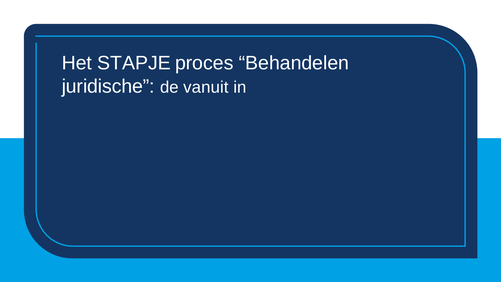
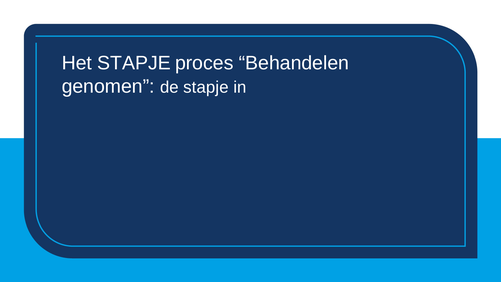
juridische: juridische -> genomen (108, 86)
de vanuit: vanuit -> stapje (206, 87)
